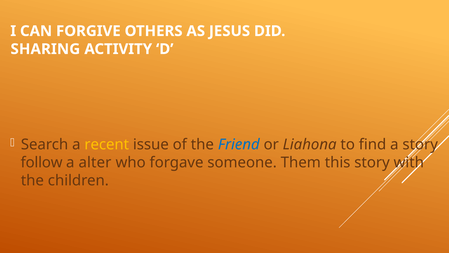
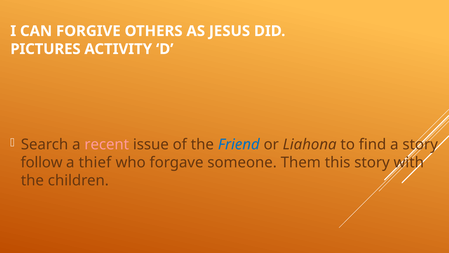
SHARING: SHARING -> PICTURES (45, 49)
recent colour: yellow -> pink (107, 144)
alter: alter -> thief (95, 162)
